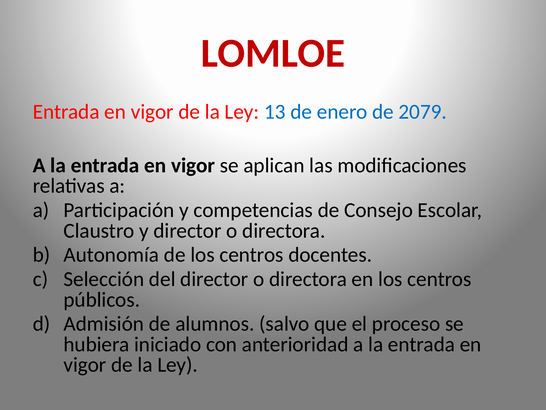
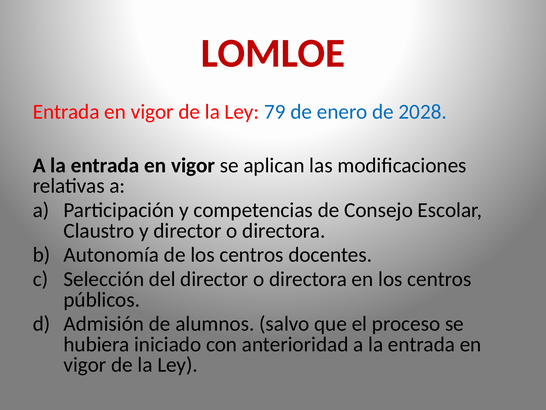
13: 13 -> 79 (275, 112)
2079: 2079 -> 2028 (423, 112)
